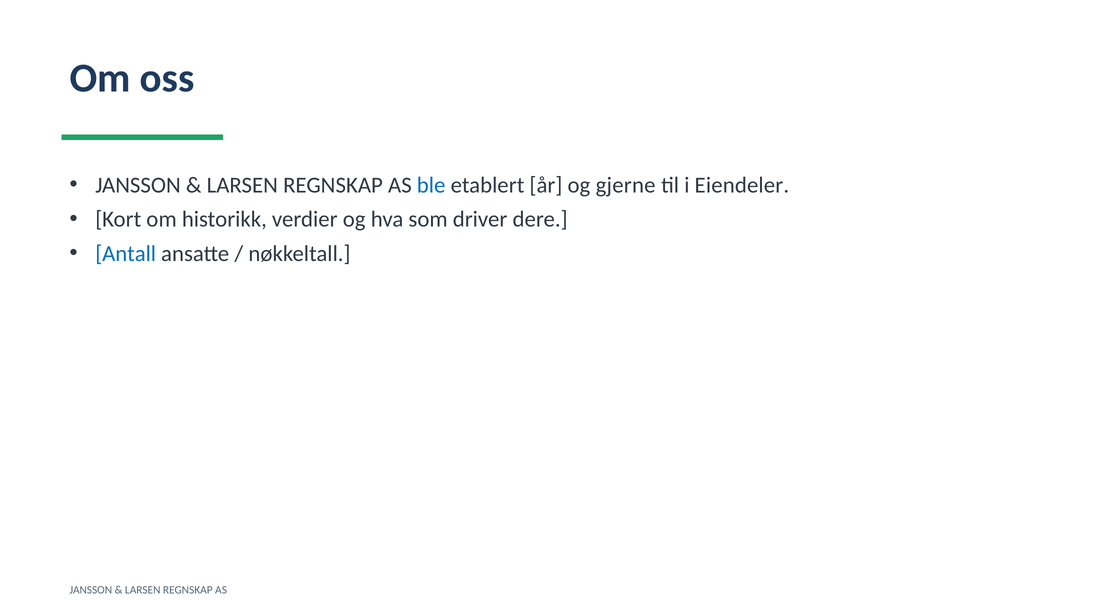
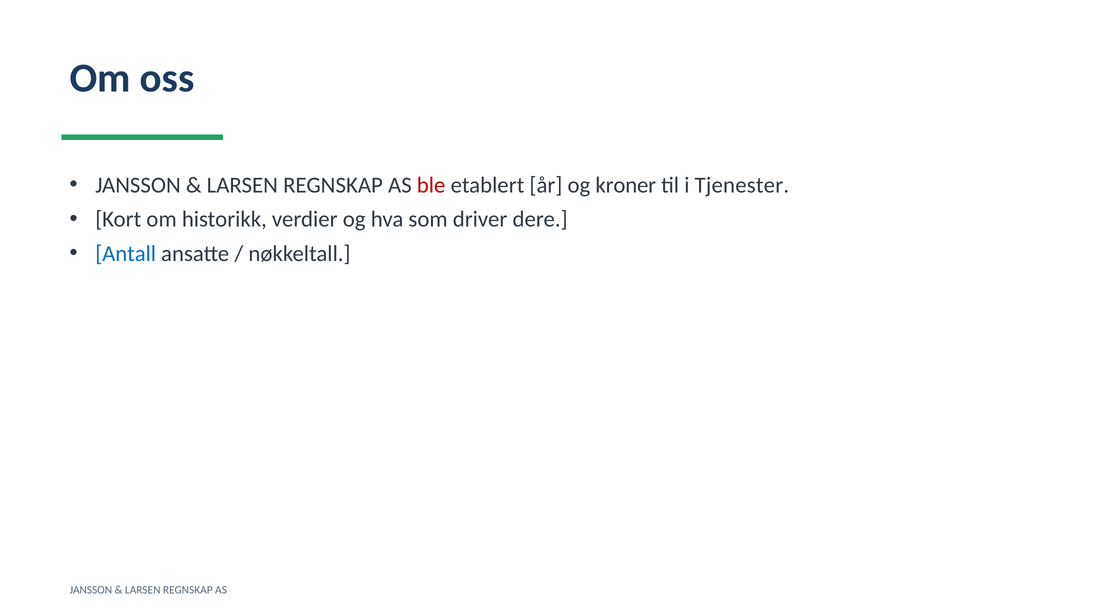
ble colour: blue -> red (431, 185)
gjerne: gjerne -> kroner (626, 185)
Eiendeler: Eiendeler -> Tjenester (742, 185)
